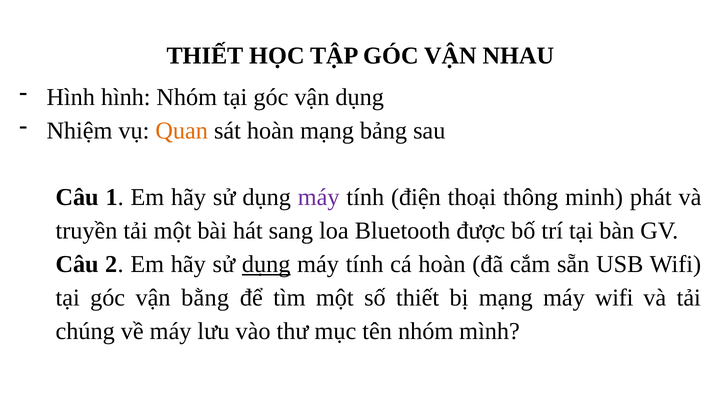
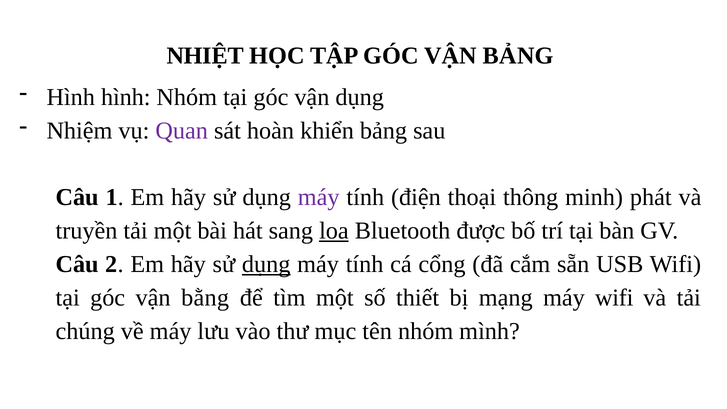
THIẾT: THIẾT -> NHIỆT (205, 56)
VẬN NHAU: NHAU -> BẢNG (518, 56)
Quan colour: orange -> purple (182, 131)
hoàn mạng: mạng -> khiển (327, 131)
loa underline: none -> present (334, 231)
cá hoàn: hoàn -> cổng (442, 264)
